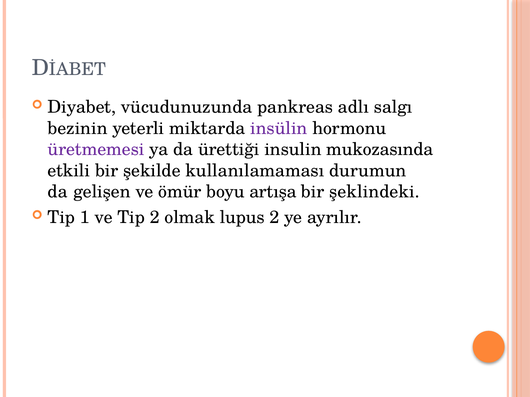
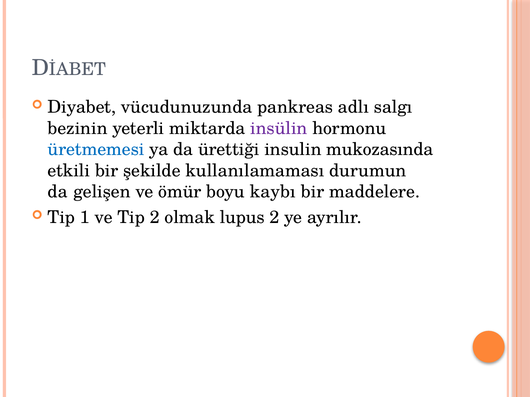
üretmemesi colour: purple -> blue (96, 150)
artışa: artışa -> kaybı (273, 192)
şeklindeki: şeklindeki -> maddelere (375, 192)
